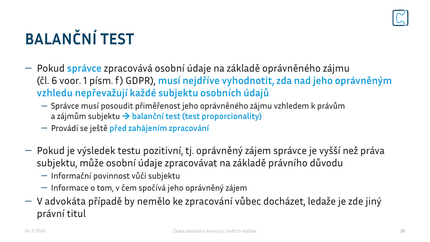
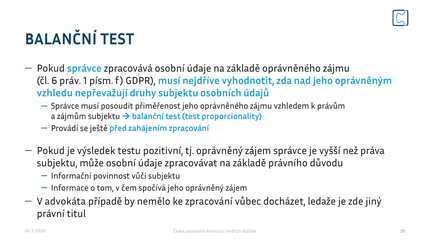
voor: voor -> práv (70, 81)
každé: každé -> druhy (143, 93)
